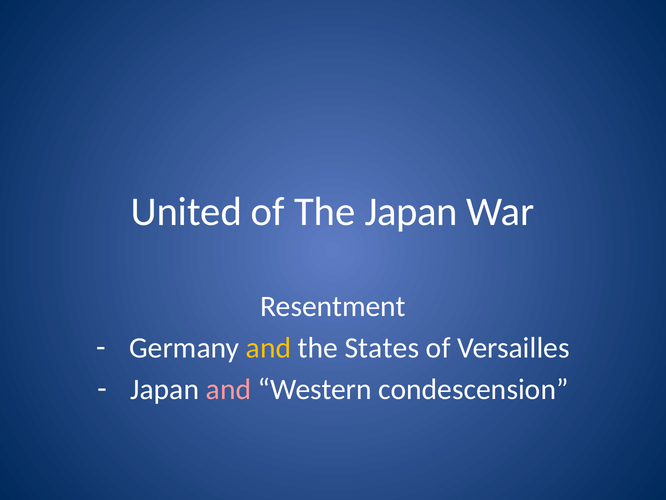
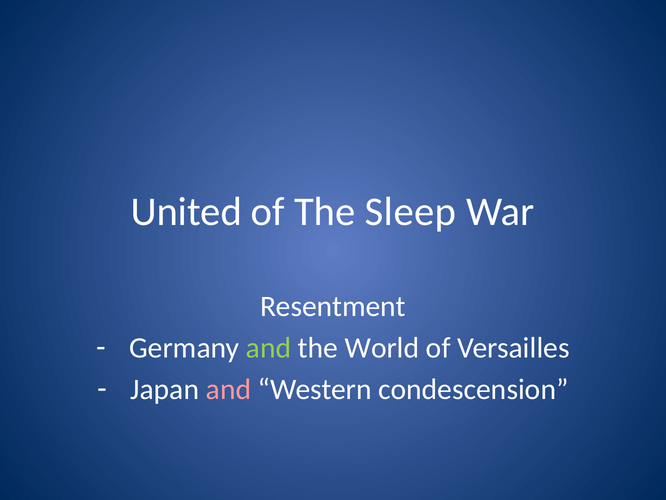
The Japan: Japan -> Sleep (411, 212)
and colour: yellow -> light green (269, 348)
States: States -> World (382, 348)
